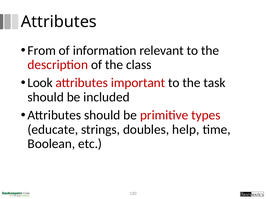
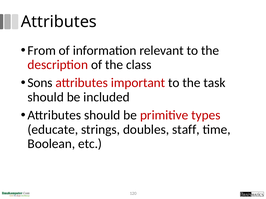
Look: Look -> Sons (40, 83)
help: help -> staff (186, 130)
